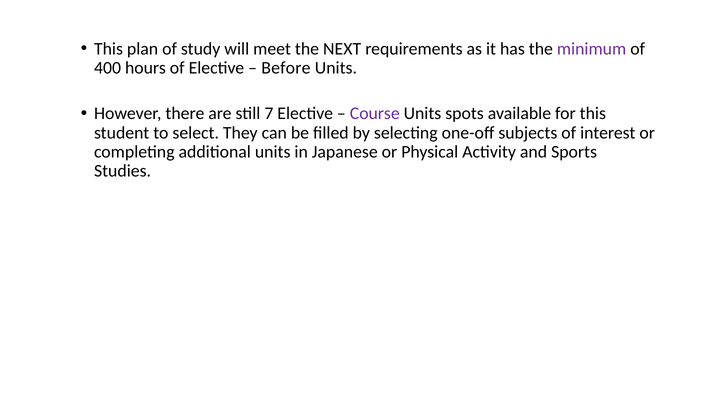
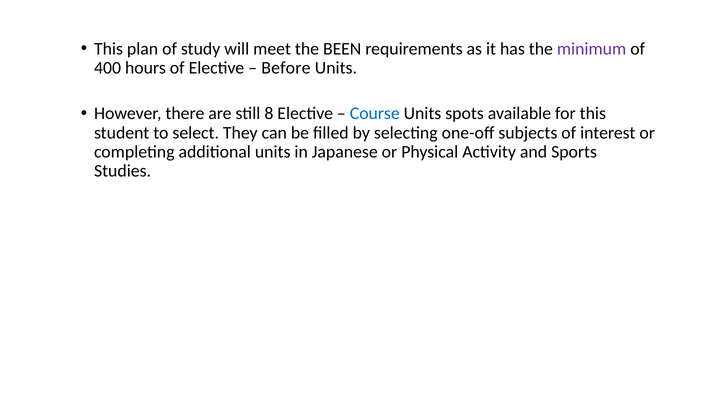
NEXT: NEXT -> BEEN (342, 49)
7: 7 -> 8 (269, 114)
Course colour: purple -> blue (375, 114)
